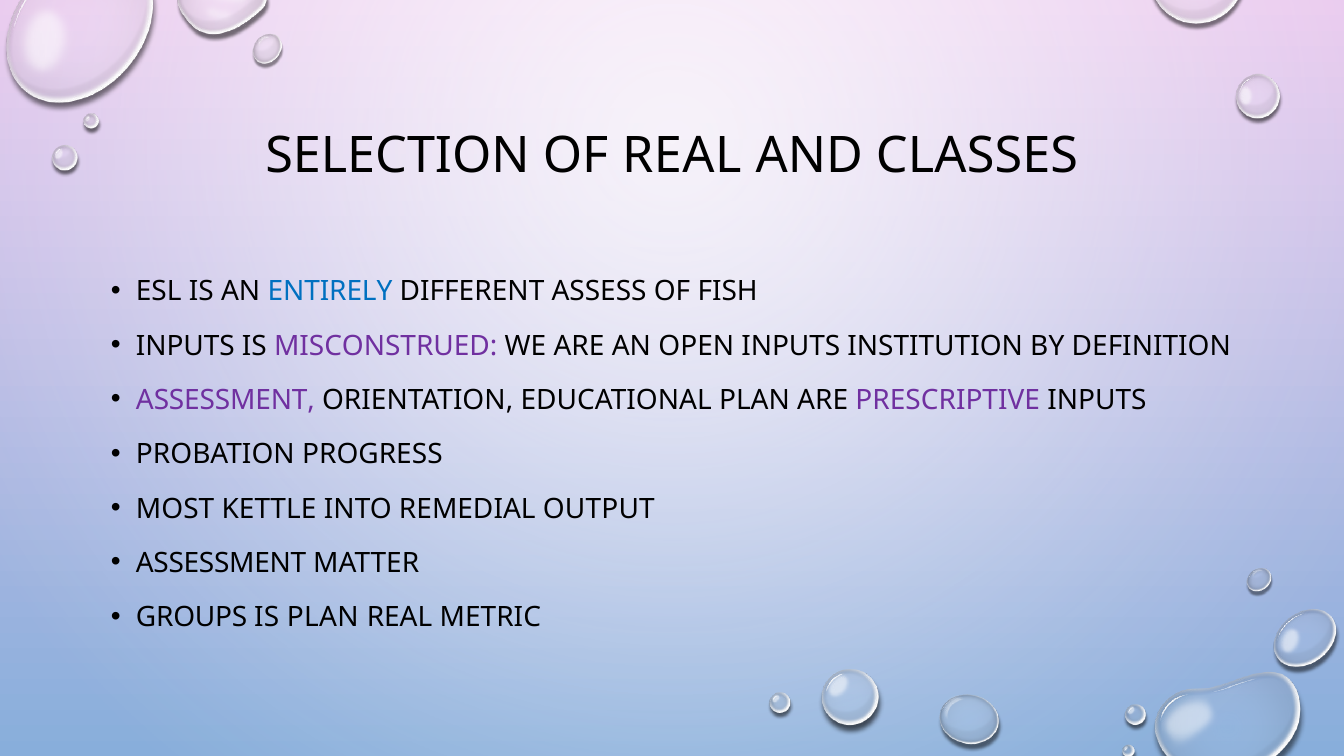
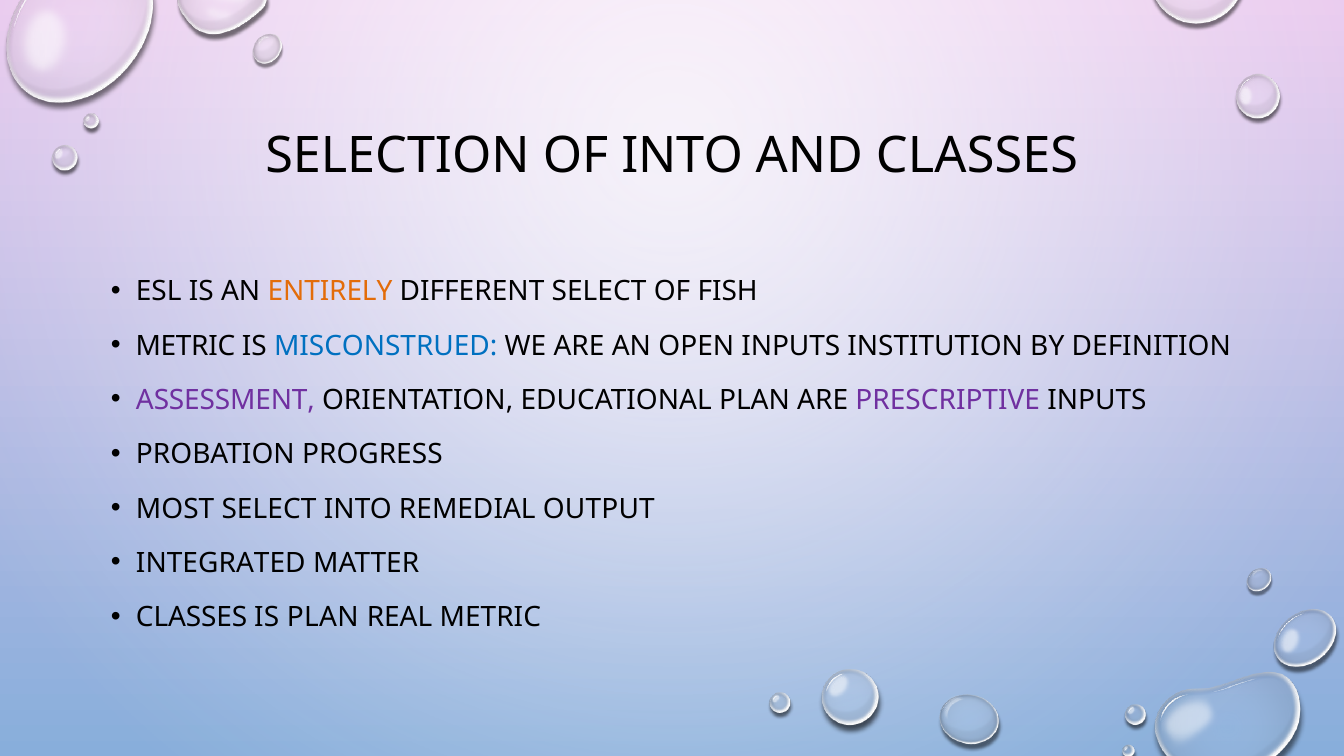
OF REAL: REAL -> INTO (682, 156)
ENTIRELY colour: blue -> orange (330, 291)
DIFFERENT ASSESS: ASSESS -> SELECT (599, 291)
INPUTS: INPUTS -> METRIC (185, 346)
MISCONSTRUED colour: purple -> blue (386, 346)
MOST KETTLE: KETTLE -> SELECT (269, 509)
ASSESSMENT: ASSESSMENT -> INTEGRATED (221, 563)
GROUPS: GROUPS -> CLASSES (192, 617)
